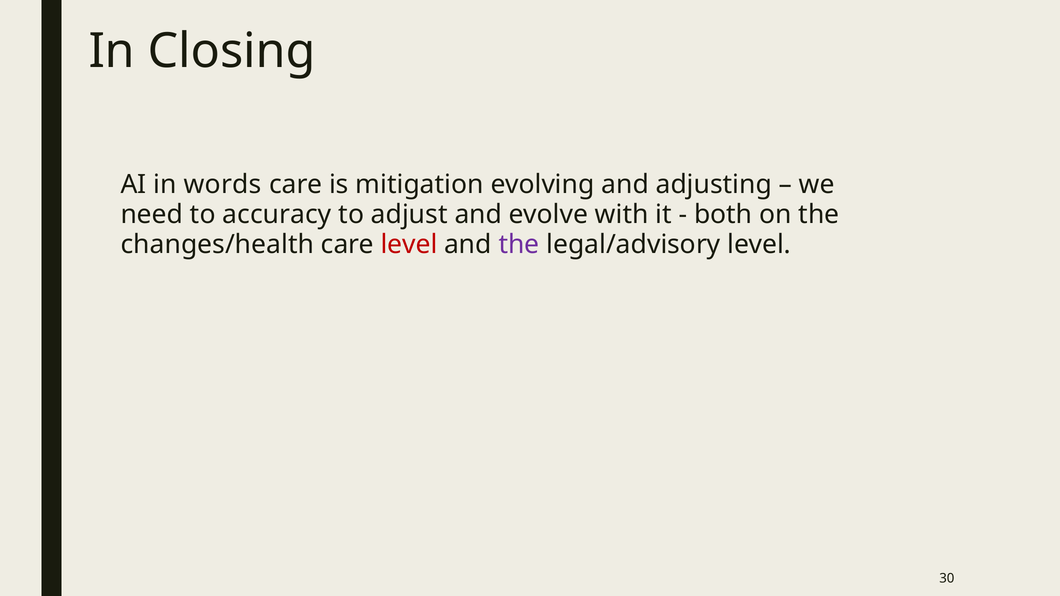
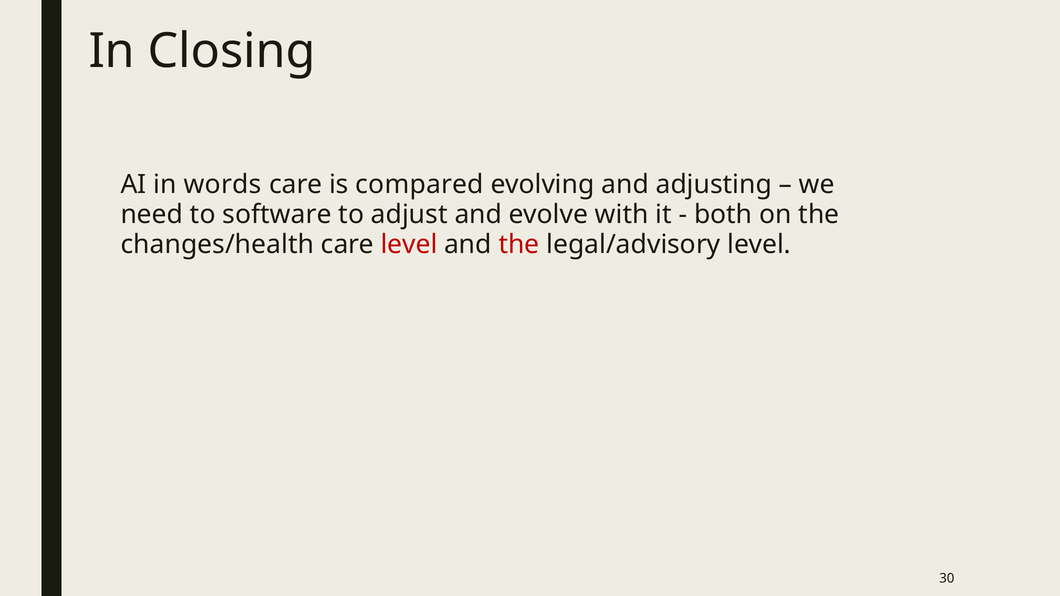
mitigation: mitigation -> compared (420, 185)
accuracy: accuracy -> software (277, 215)
the colour: purple -> red (519, 245)
